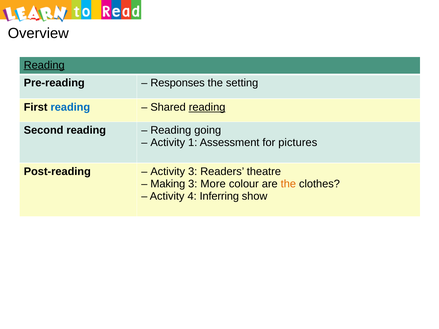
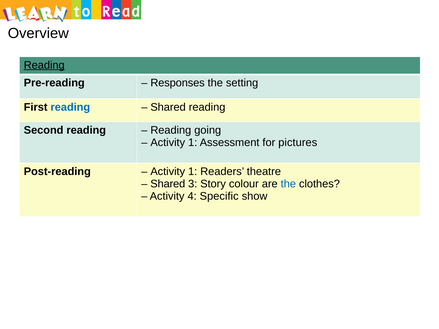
reading underline: present -> none (207, 107)
3: 3 -> 1 (193, 172)
Making: Making -> Shared (168, 184)
More: More -> Story (213, 184)
the colour: orange -> blue (288, 184)
Inferring: Inferring -> Specific (219, 196)
